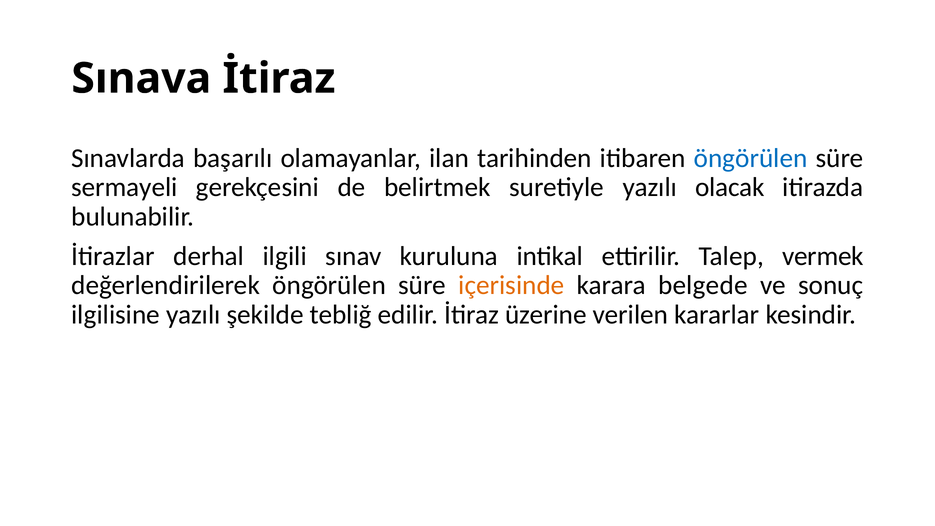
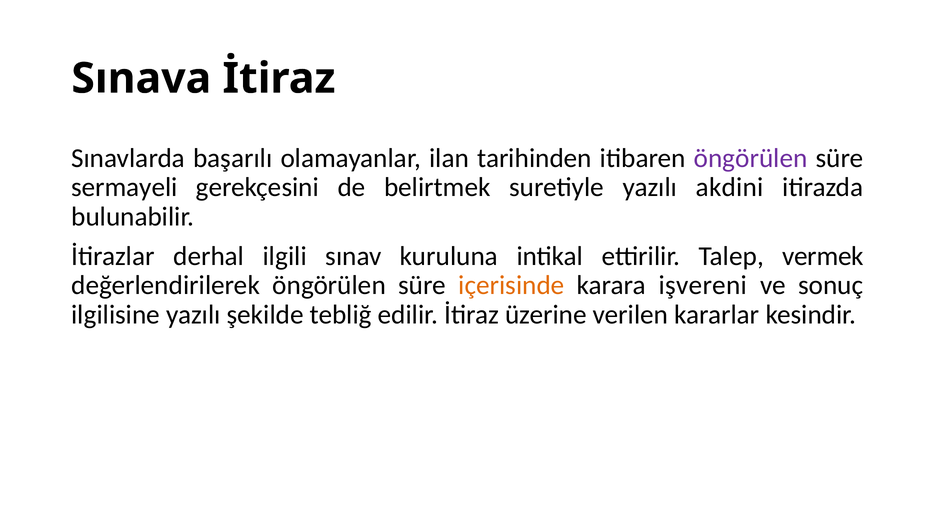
öngörülen colour: blue -> purple (751, 158)
olacak: olacak -> akdini (730, 187)
belgede: belgede -> işvereni (703, 285)
